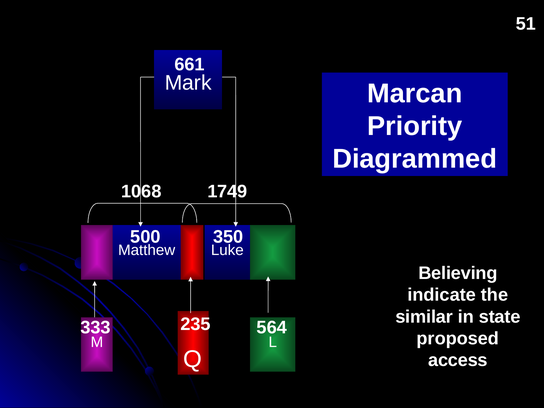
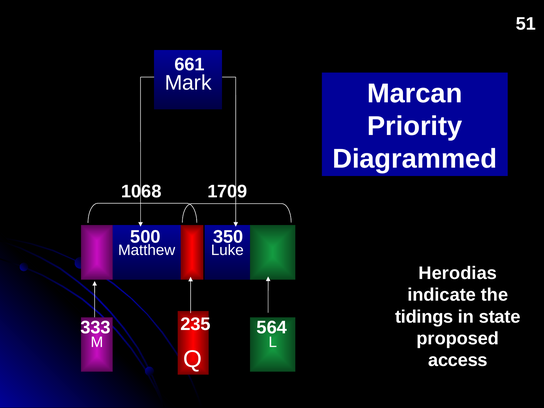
1749: 1749 -> 1709 (227, 192)
Believing: Believing -> Herodias (458, 273)
similar: similar -> tidings (424, 317)
